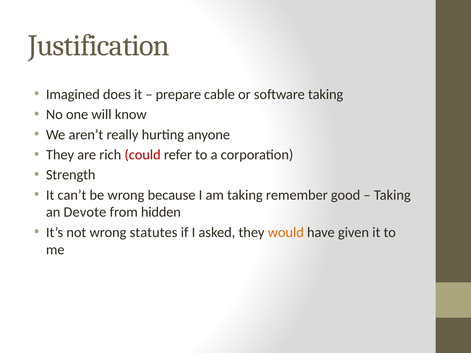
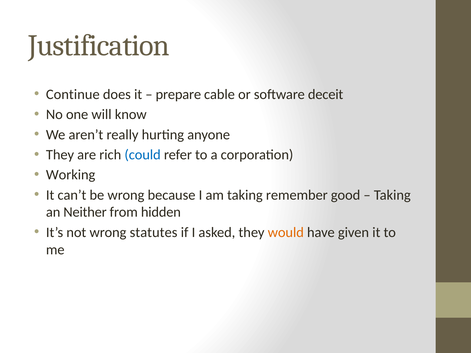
Imagined: Imagined -> Continue (73, 94)
software taking: taking -> deceit (326, 94)
could colour: red -> blue (143, 155)
Strength: Strength -> Working (71, 175)
Devote: Devote -> Neither (85, 212)
